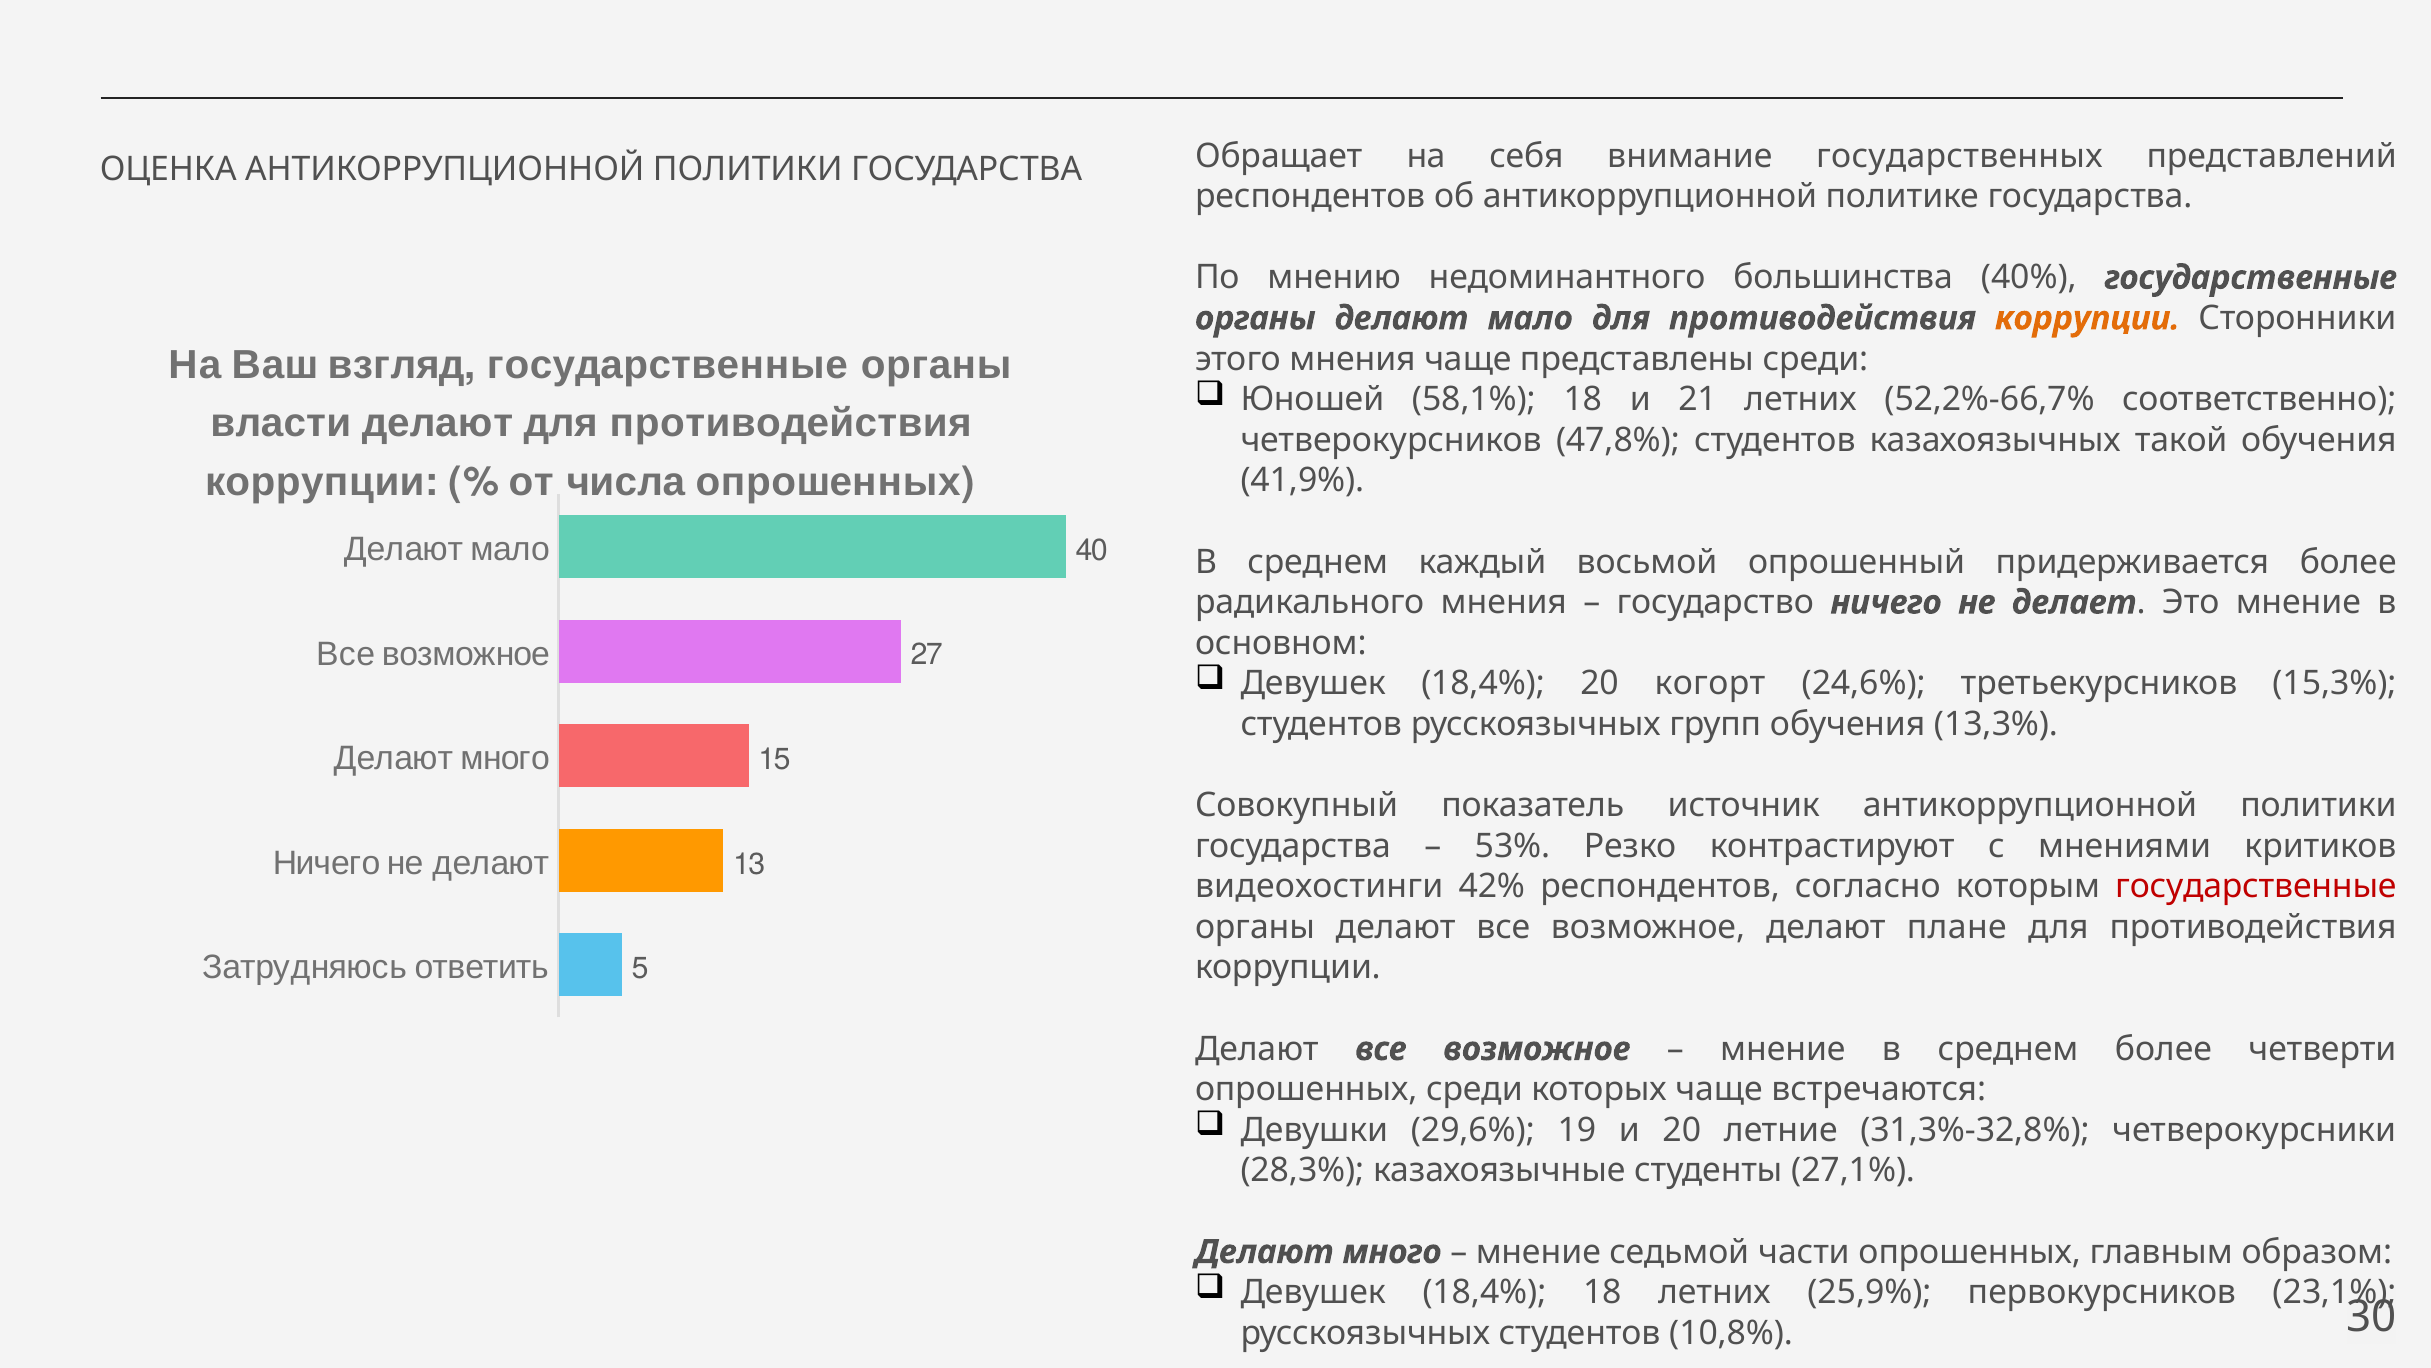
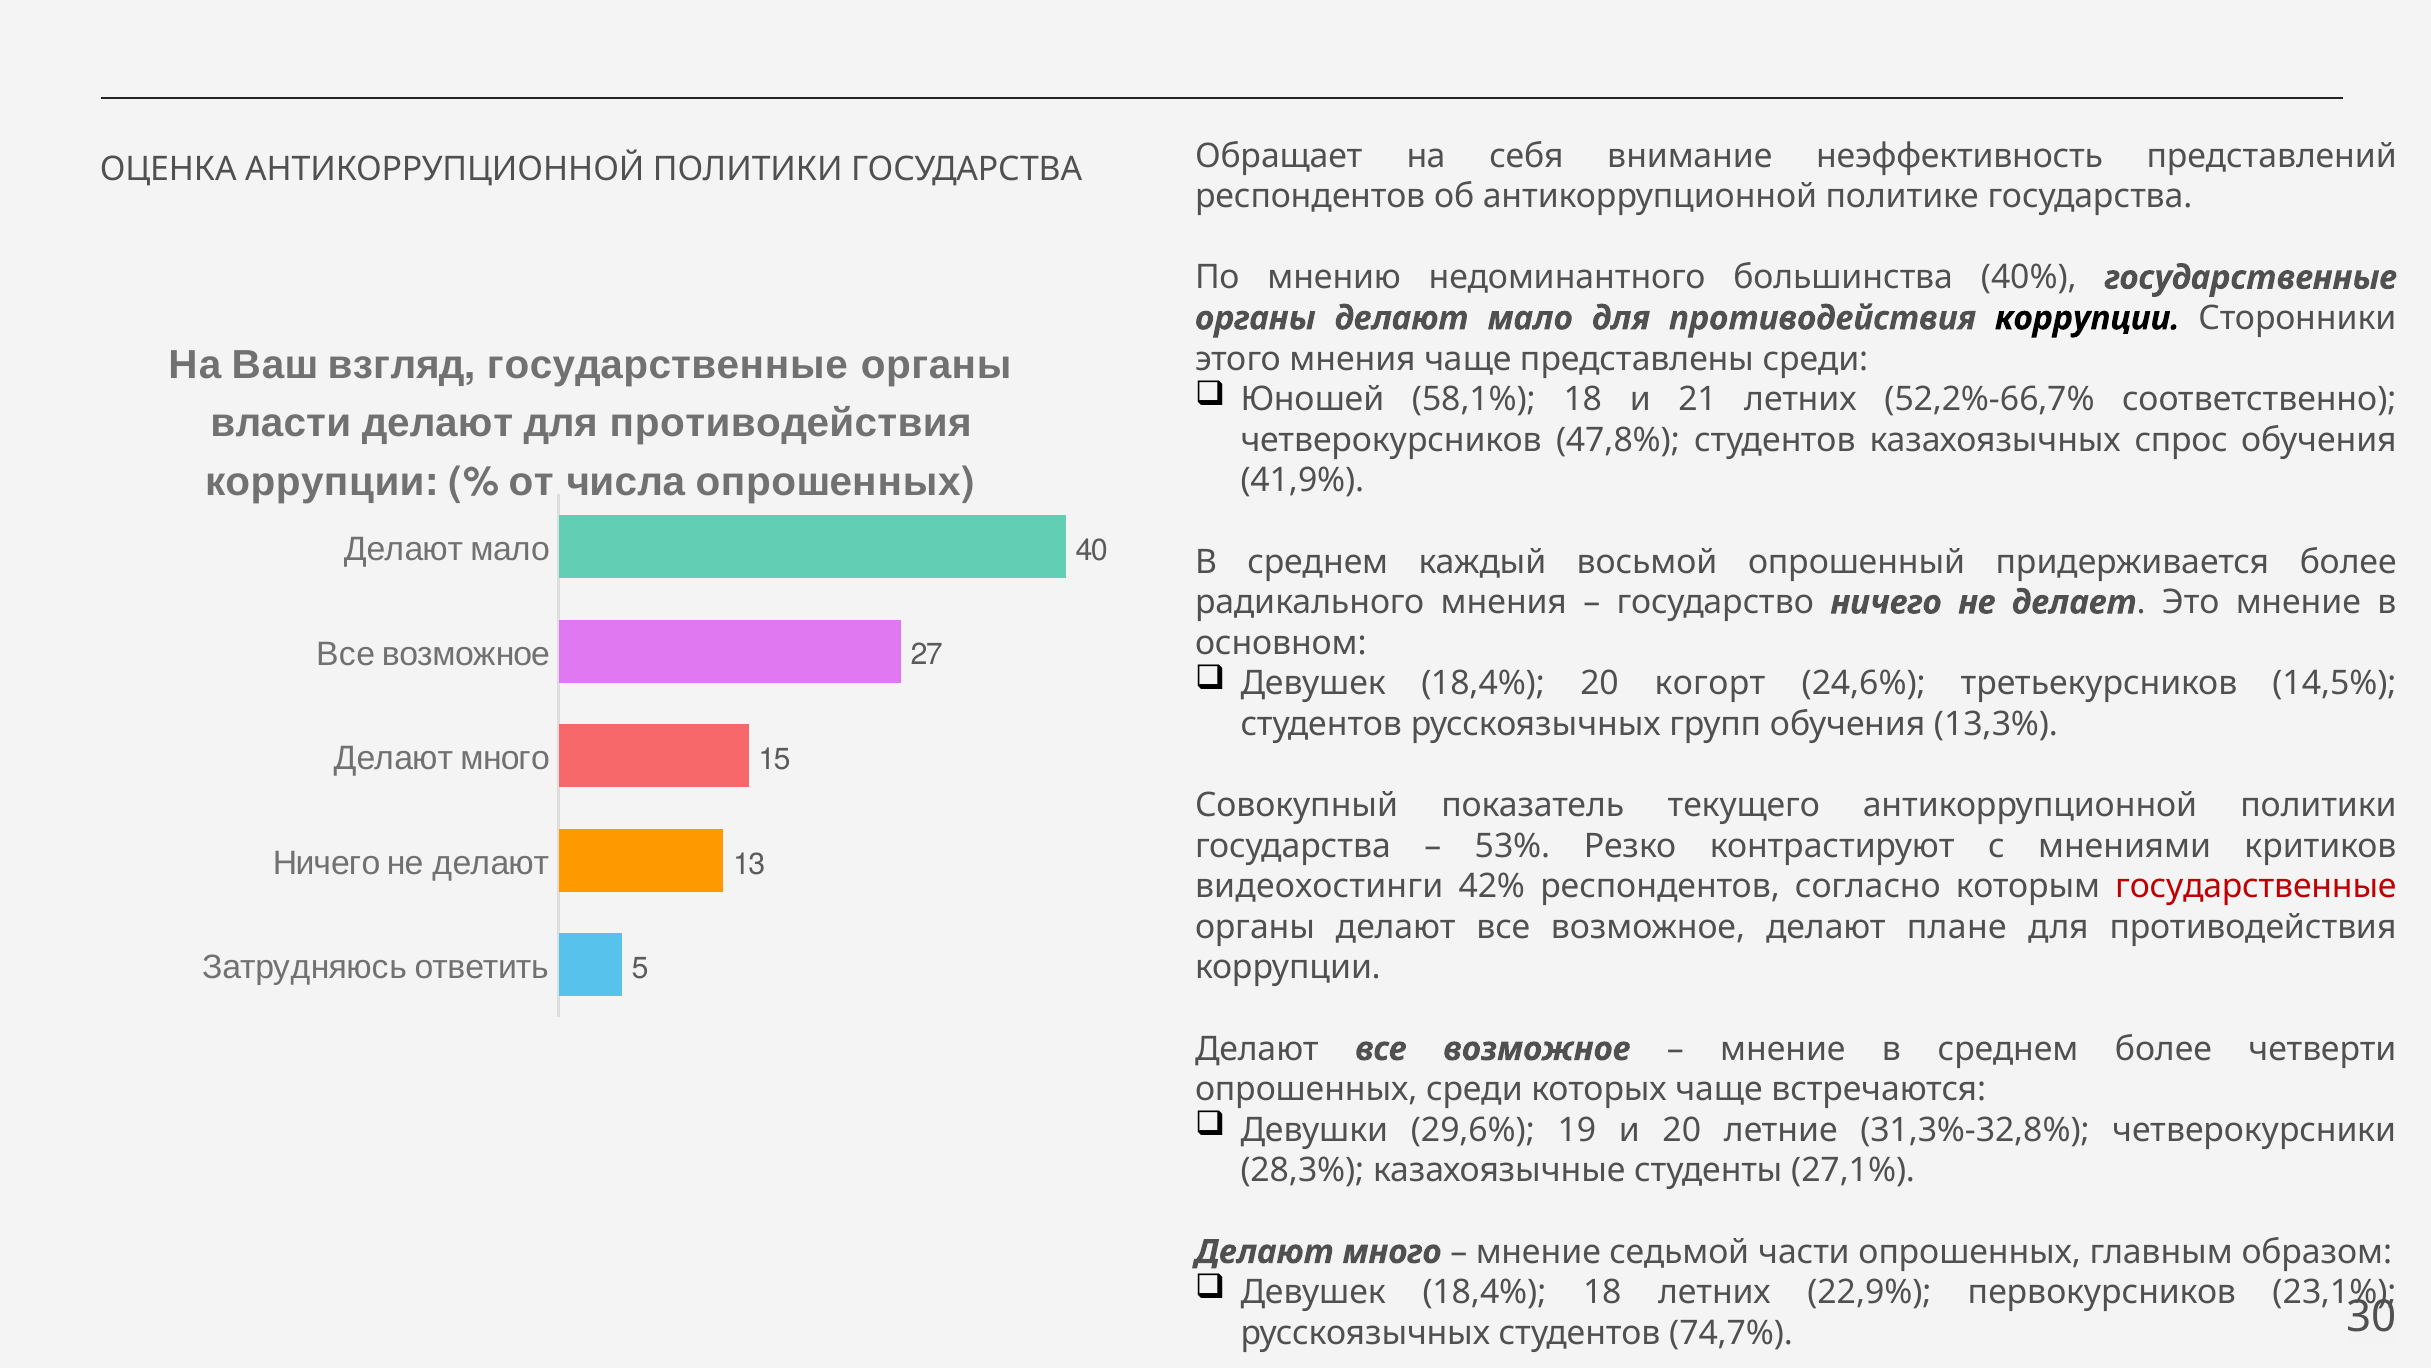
государственных: государственных -> неэффективность (1960, 156)
коррупции colour: orange -> black (2087, 318)
такой: такой -> спрос (2181, 440)
15,3%: 15,3% -> 14,5% (2334, 683)
источник: источник -> текущего (1744, 805)
25,9%: 25,9% -> 22,9% (1869, 1292)
10,8%: 10,8% -> 74,7% (1731, 1333)
